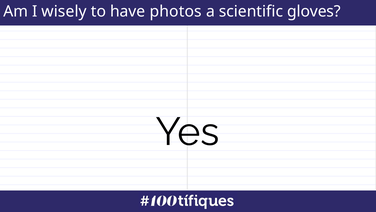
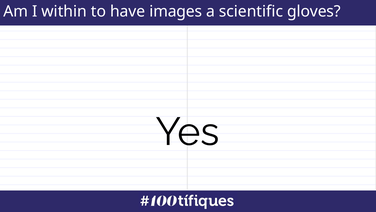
wisely: wisely -> within (64, 11)
photos: photos -> images (176, 11)
